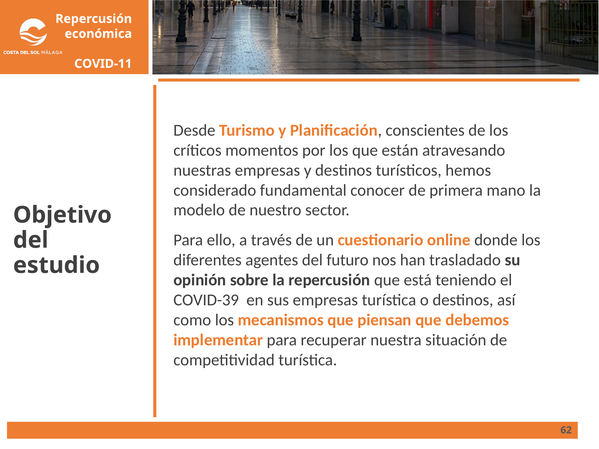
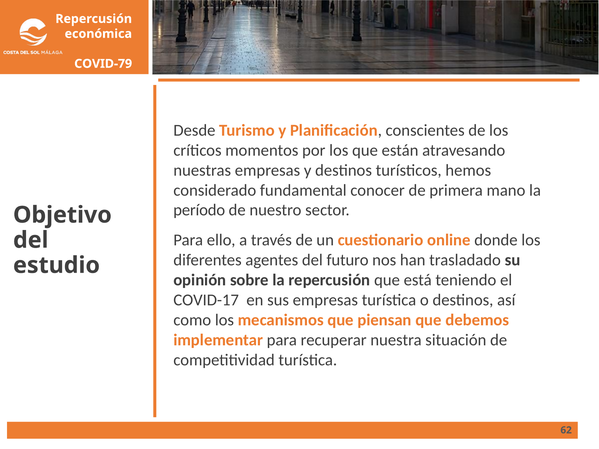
COVID-11: COVID-11 -> COVID-79 (103, 64)
modelo: modelo -> período (199, 210)
COVID-39: COVID-39 -> COVID-17 (206, 300)
